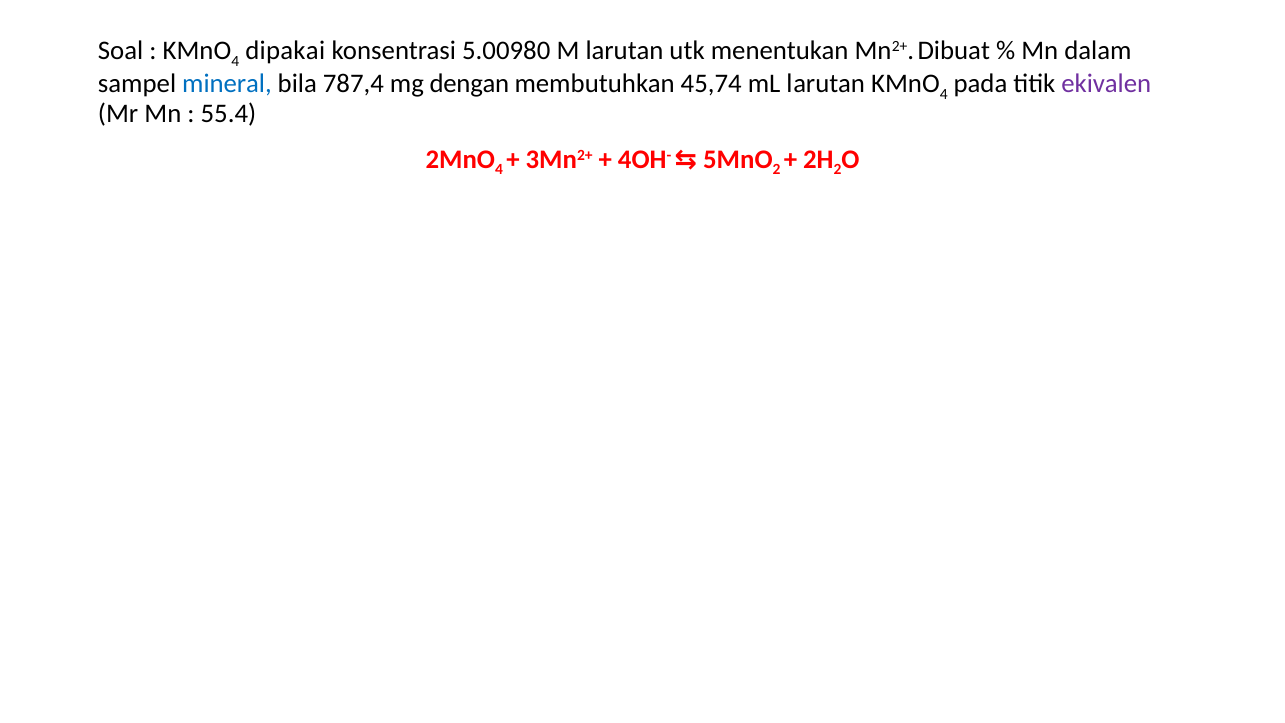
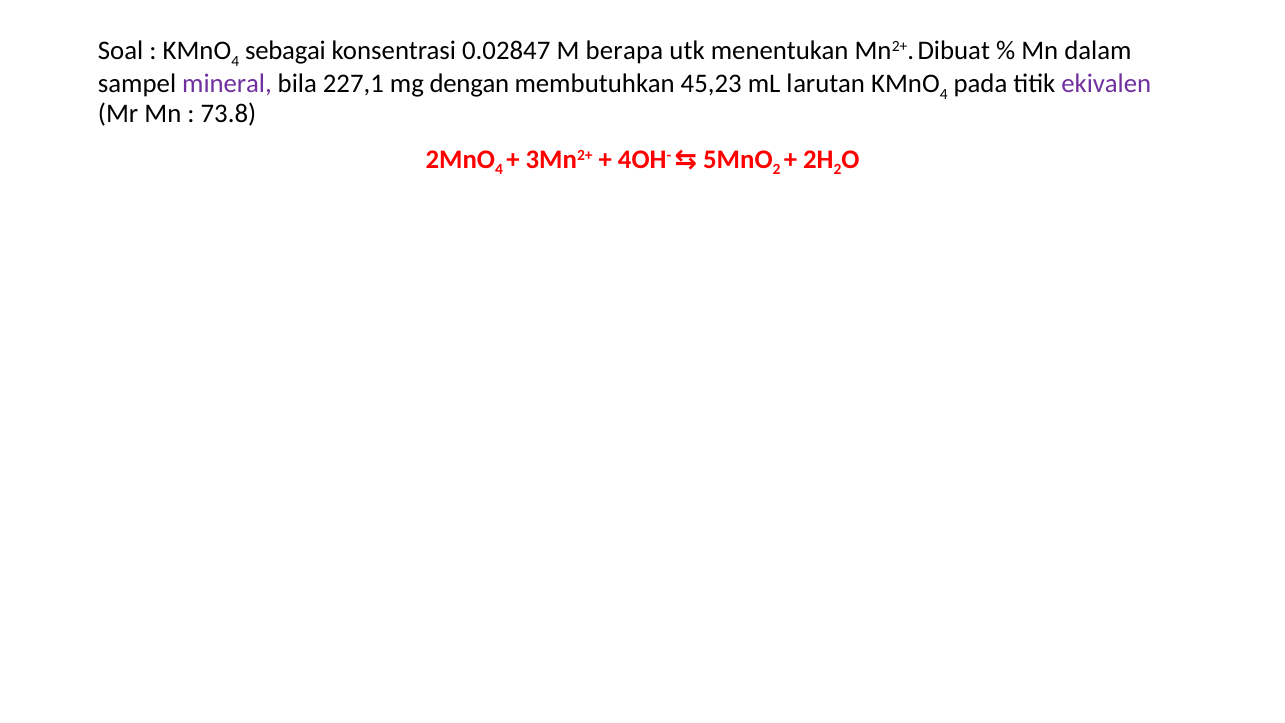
dipakai: dipakai -> sebagai (285, 51)
5.00980: 5.00980 -> 0.02847 (506, 51)
M larutan: larutan -> berapa (624, 51)
mineral colour: blue -> purple (227, 84)
787,4: 787,4 -> 227,1 (353, 84)
45,74: 45,74 -> 45,23 (711, 84)
55.4: 55.4 -> 73.8 (228, 114)
